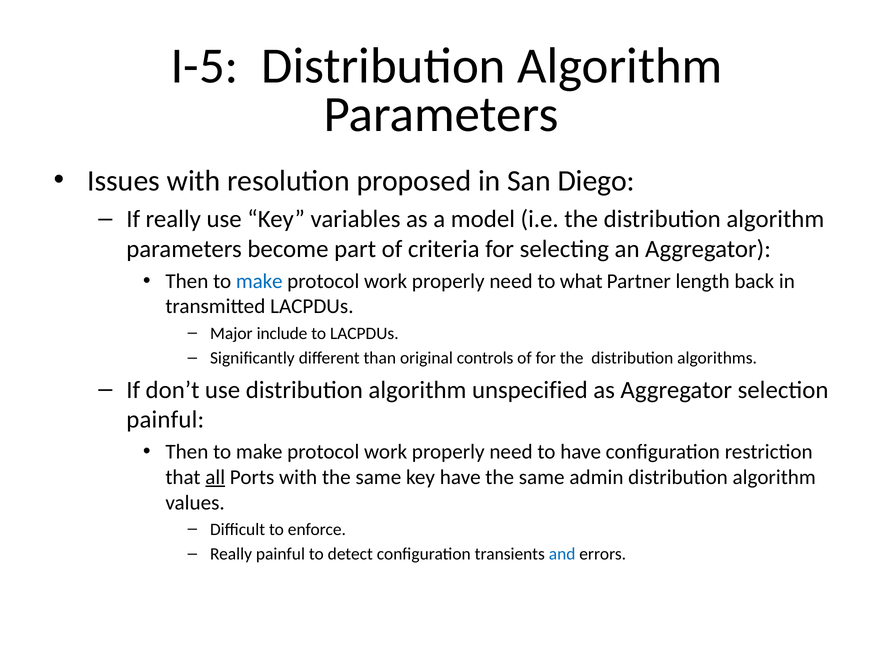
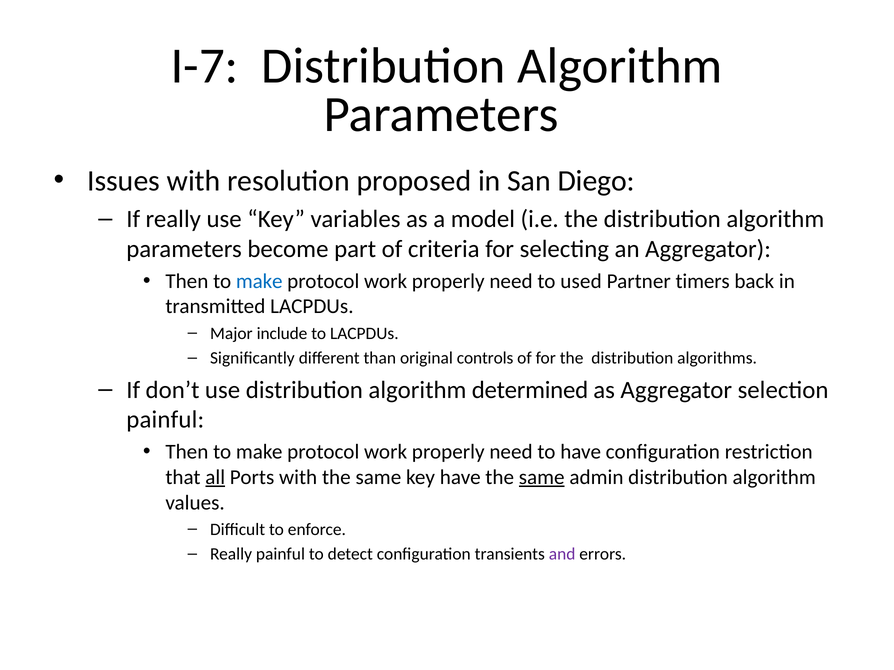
I-5: I-5 -> I-7 (205, 66)
what: what -> used (581, 281)
length: length -> timers (703, 281)
unspecified: unspecified -> determined (530, 390)
same underline: none -> present (542, 478)
and colour: blue -> purple (562, 555)
